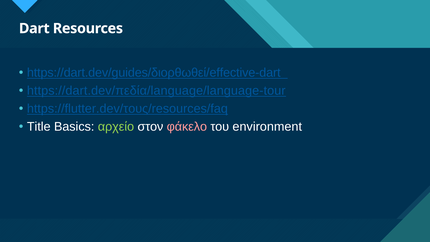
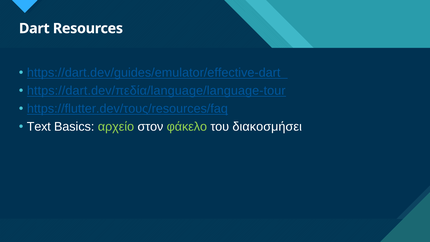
https://dart.dev/guides/διορθωθεί/effective-dart: https://dart.dev/guides/διορθωθεί/effective-dart -> https://dart.dev/guides/emulator/effective-dart (154, 73)
Title: Title -> Text (39, 127)
φάκελο colour: pink -> light green (187, 127)
environment: environment -> διακοσμήσει (267, 127)
